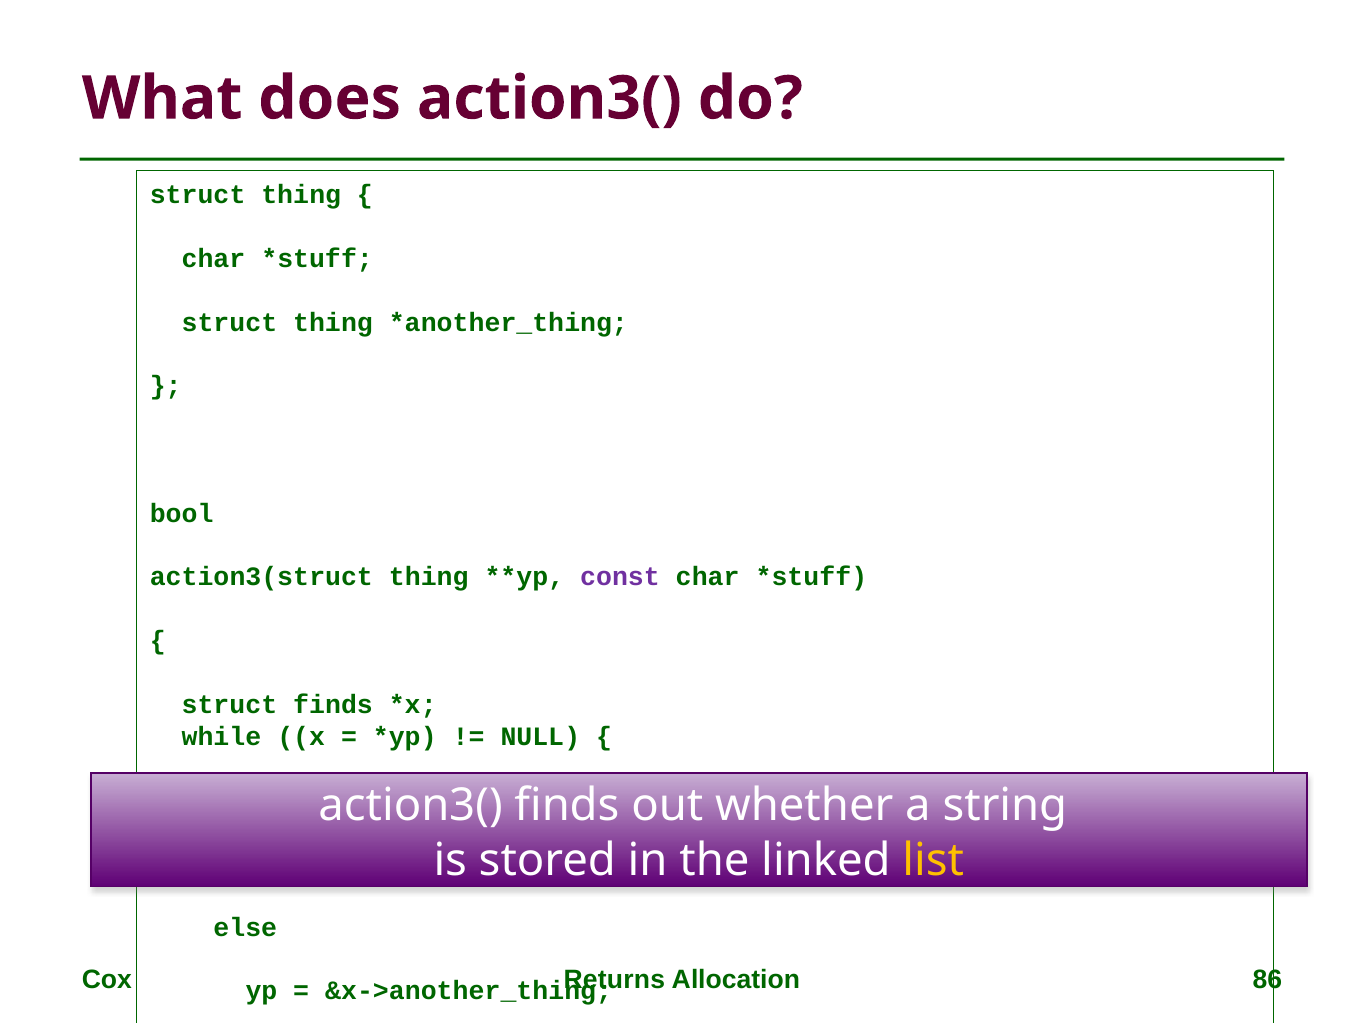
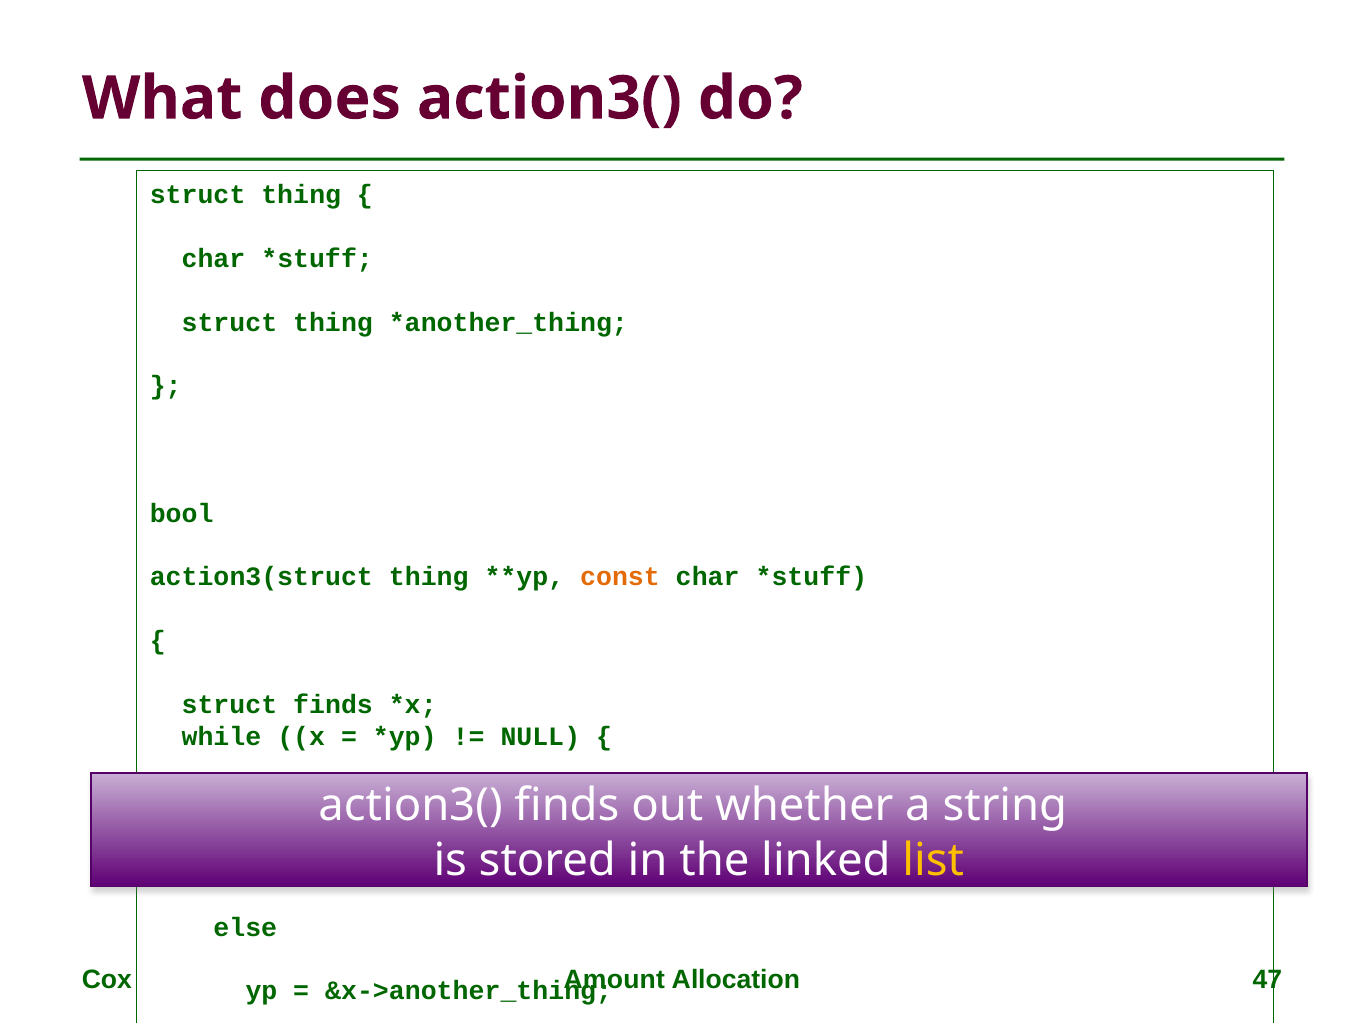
const colour: purple -> orange (620, 577)
Returns: Returns -> Amount (614, 979)
86: 86 -> 47 (1267, 979)
